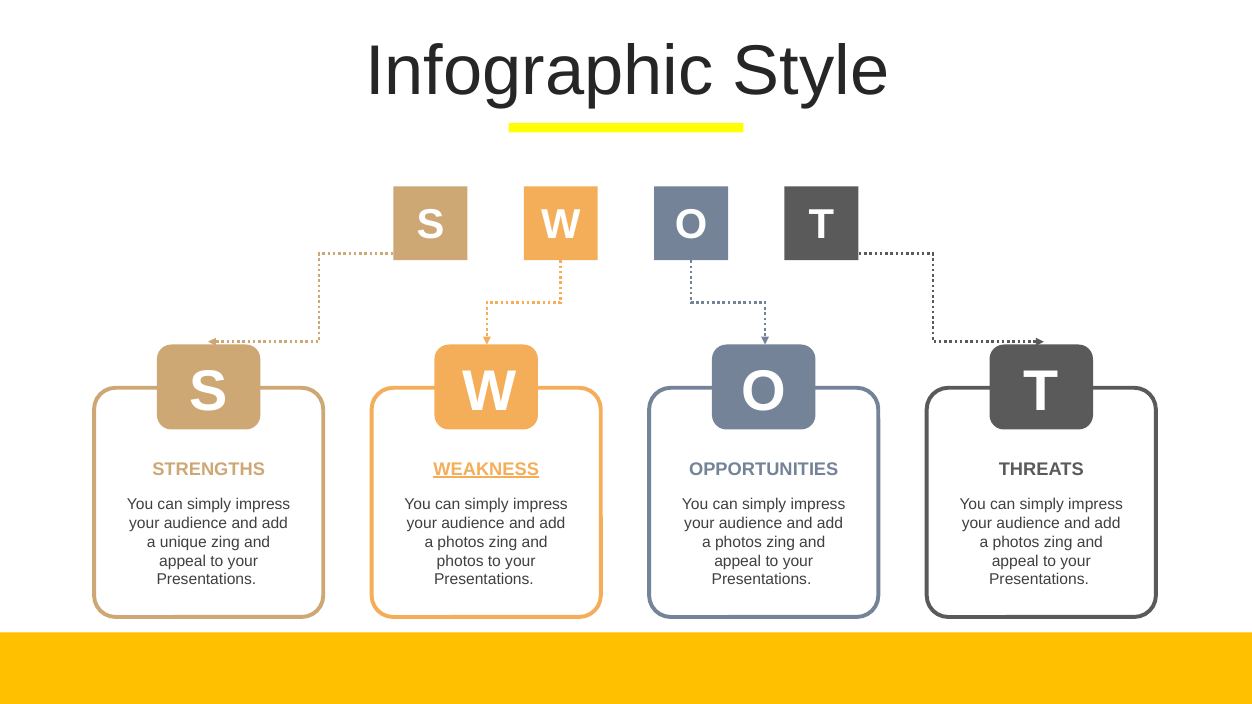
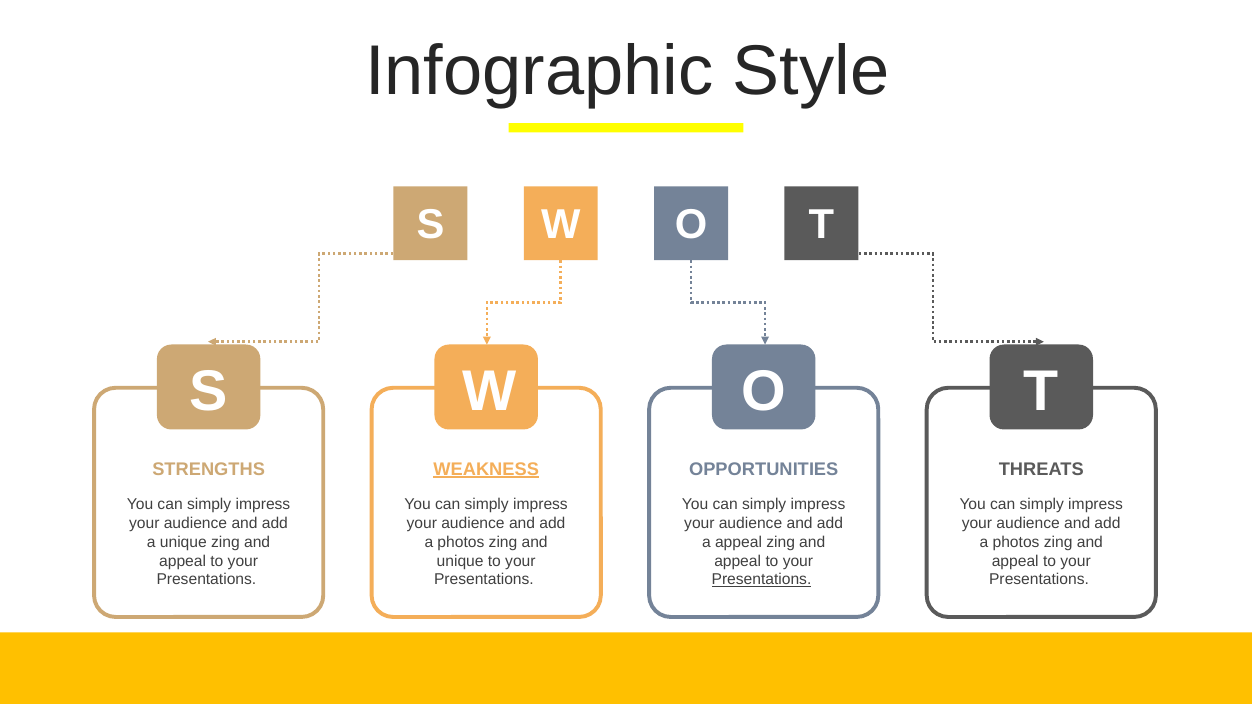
photos: photos -> appeal (739, 542)
photos: photos -> unique (460, 561)
Presentations underline: none -> present (761, 580)
